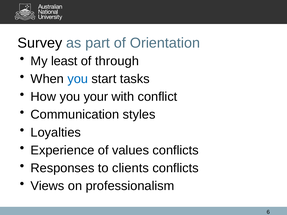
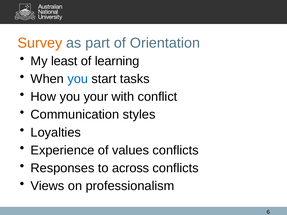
Survey colour: black -> orange (40, 43)
through: through -> learning (117, 61)
clients: clients -> across (131, 168)
